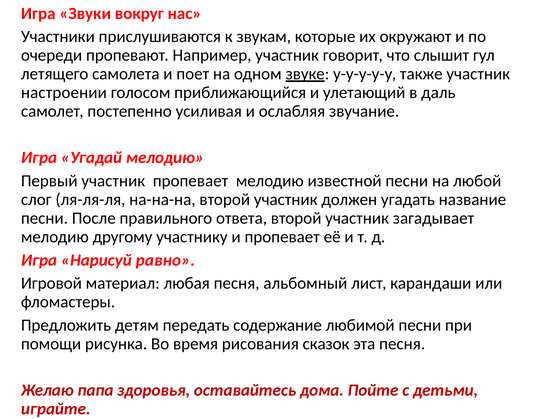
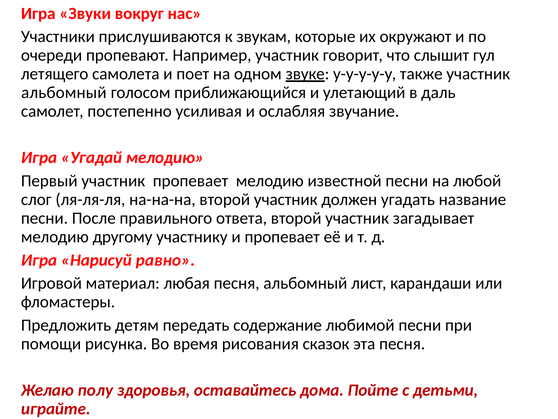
настроении: настроении -> альбомный (64, 93)
папа: папа -> полу (95, 390)
